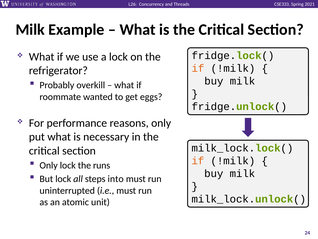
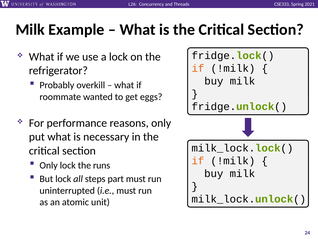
into: into -> part (116, 179)
